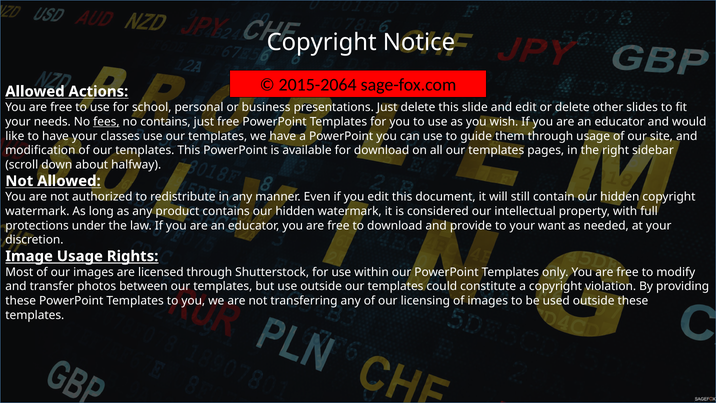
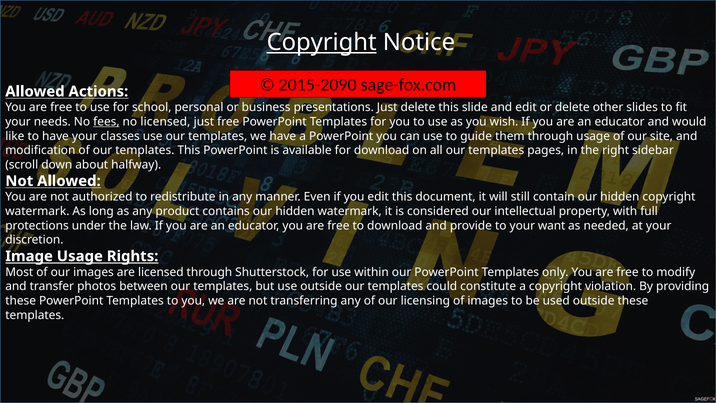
Copyright underline: none -> present (322, 42)
2015-2064: 2015-2064 -> 2015-2090 (318, 85)
no contains: contains -> licensed (165, 122)
